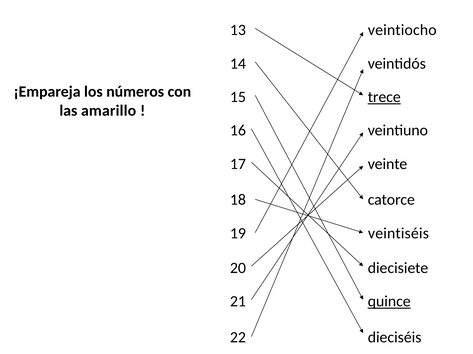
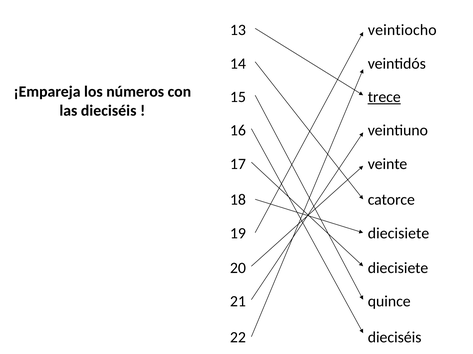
las amarillo: amarillo -> dieciséis (109, 111)
veintiséis: veintiséis -> diecisiete (398, 234)
quince underline: present -> none (389, 302)
